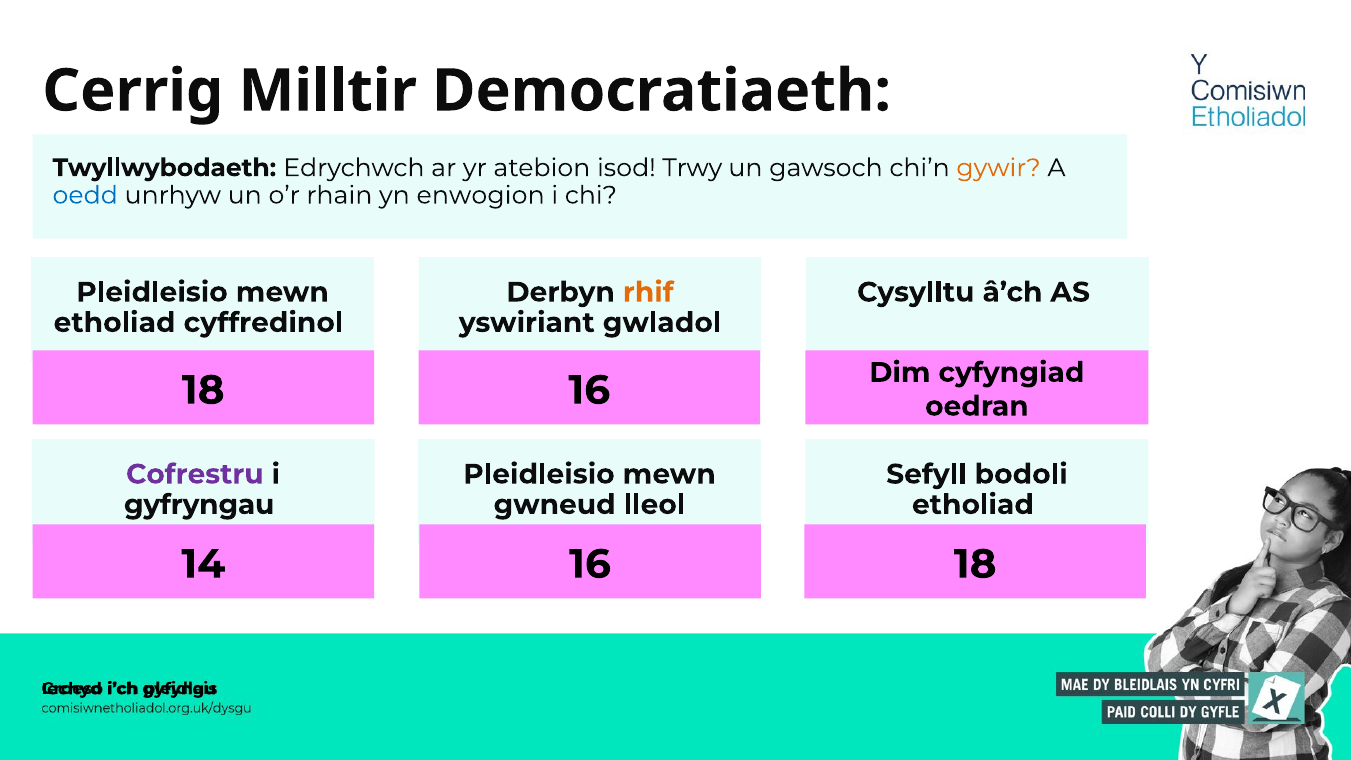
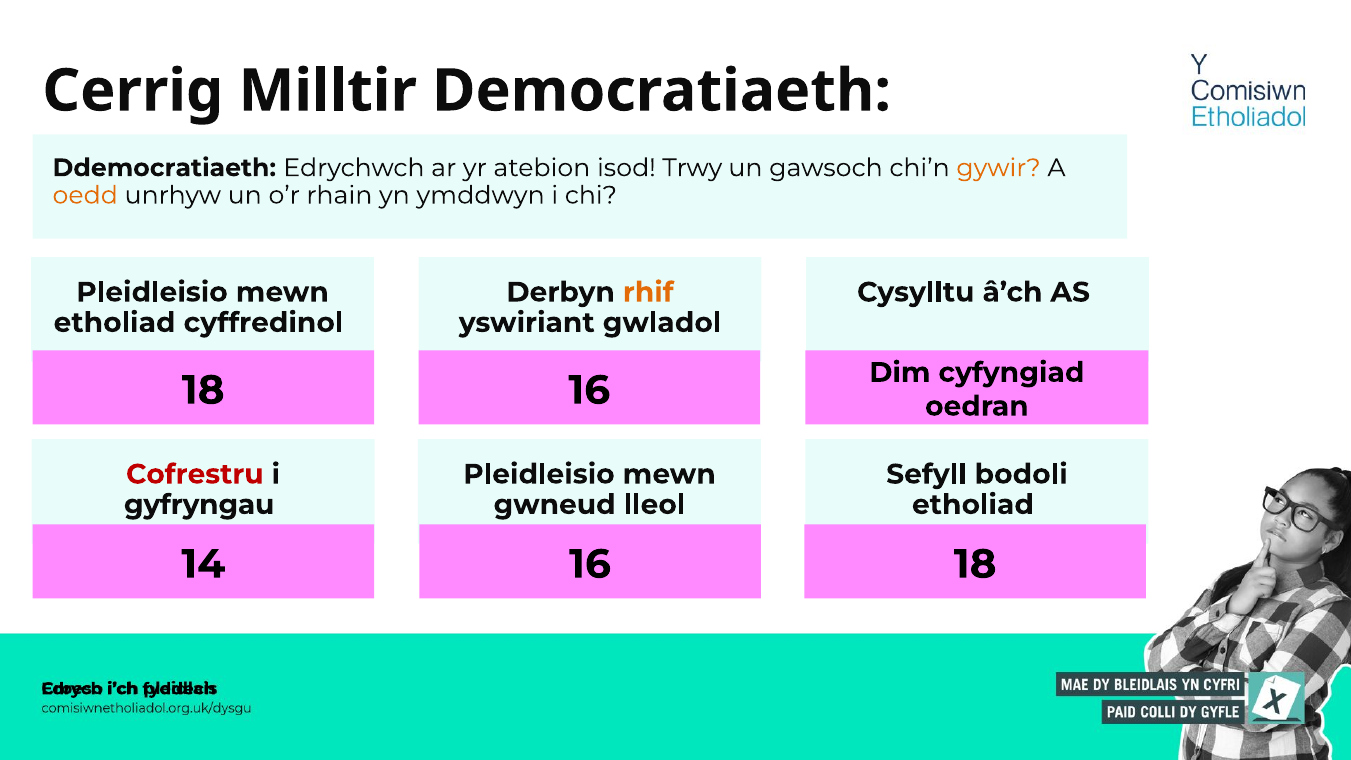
Twyllwybodaeth: Twyllwybodaeth -> Ddemocratiaeth (164, 168)
oedd colour: blue -> orange (85, 195)
enwogion: enwogion -> ymddwyn (481, 195)
Cofrestru colour: purple -> red (195, 474)
Iechyd: Iechyd -> Edrych (72, 689)
gyfyngu: gyfyngu -> fyddech (179, 689)
